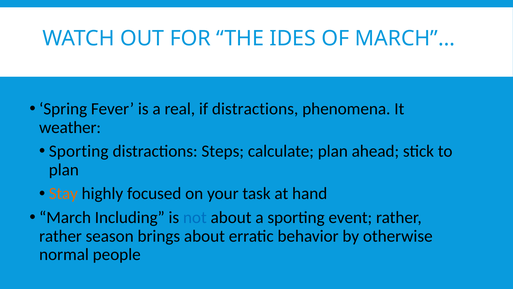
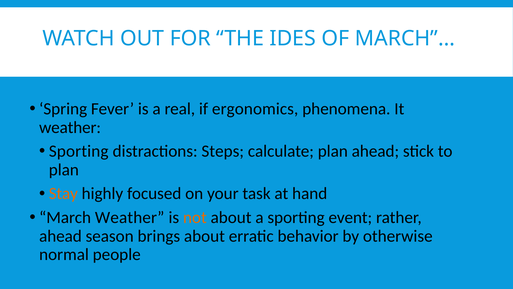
if distractions: distractions -> ergonomics (255, 109)
March Including: Including -> Weather (130, 217)
not colour: blue -> orange (195, 217)
rather: rather -> ahead (60, 236)
